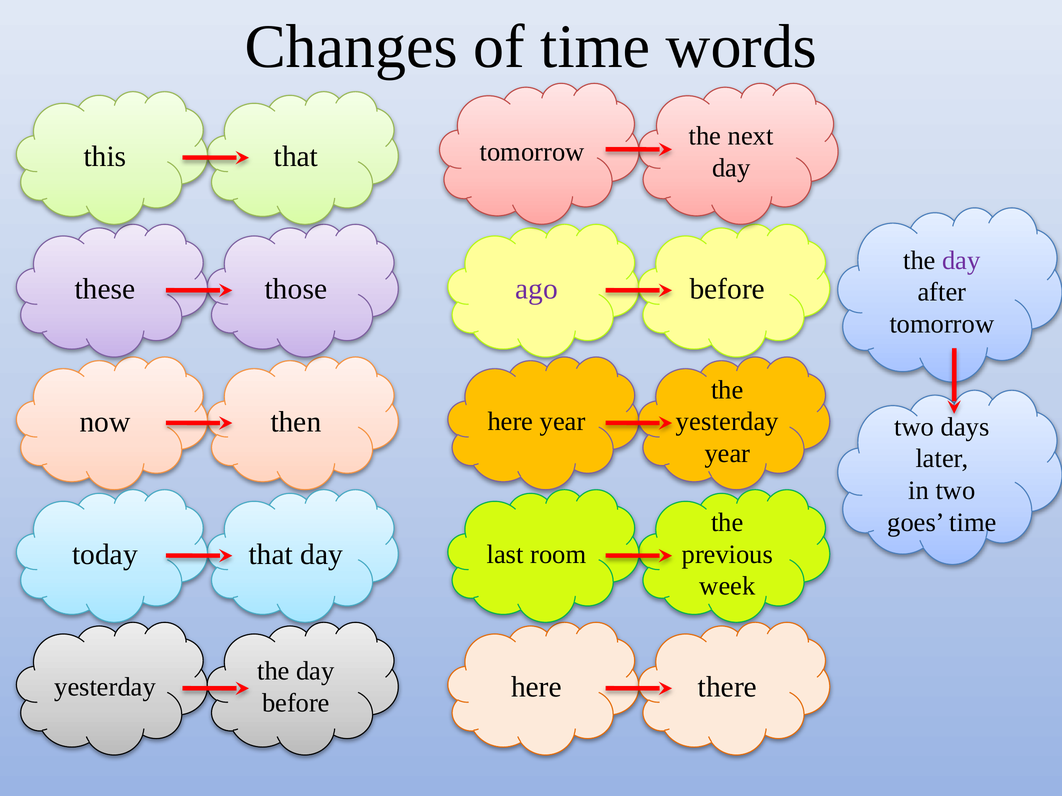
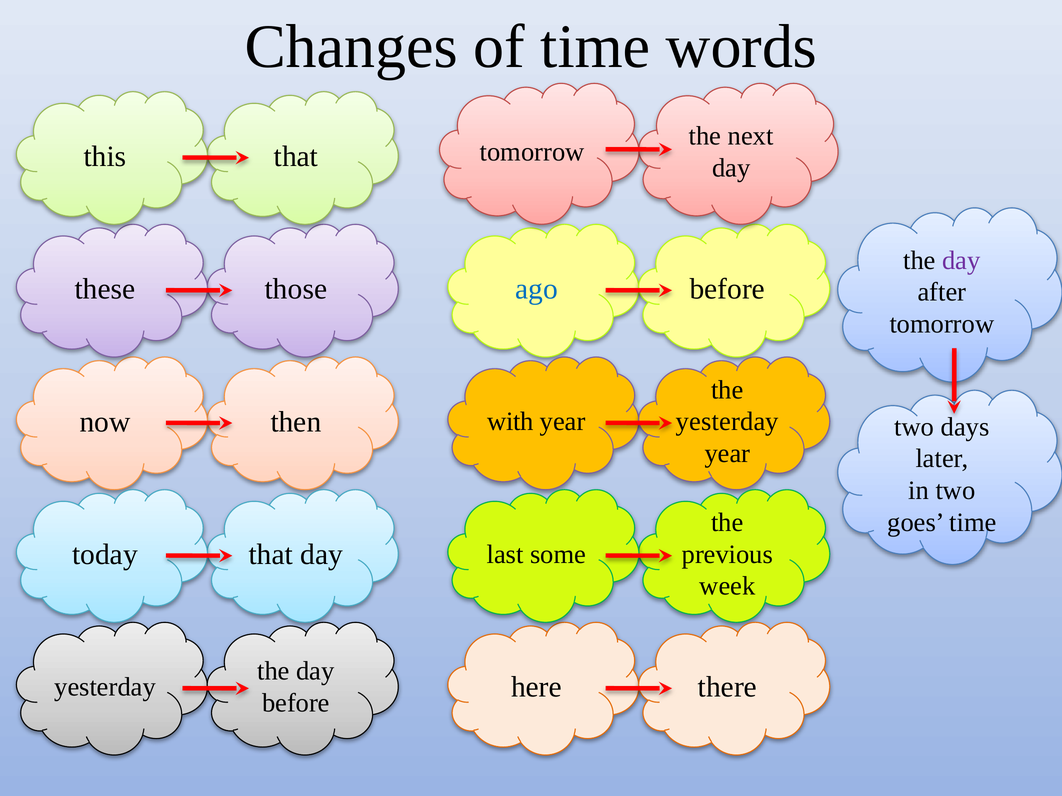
ago colour: purple -> blue (537, 289)
here: here -> with (511, 422)
room: room -> some (558, 555)
